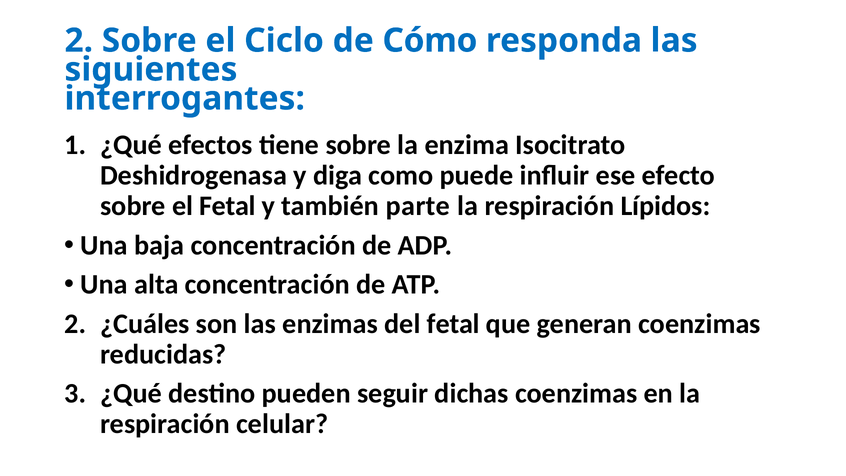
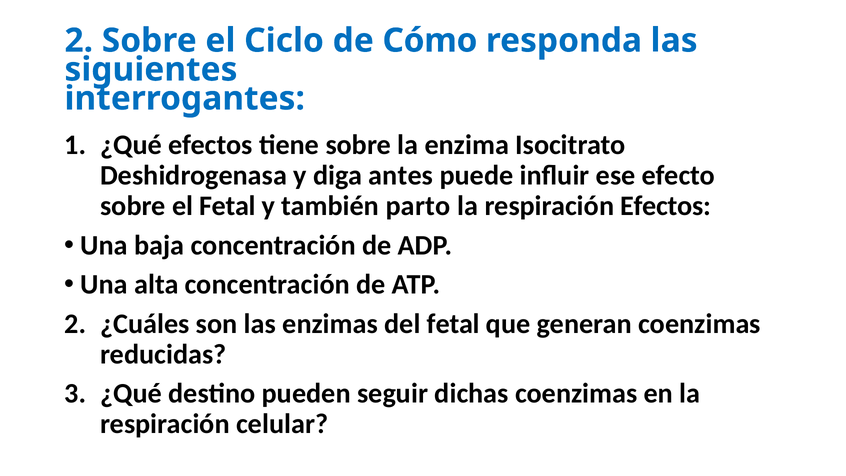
como: como -> antes (401, 175)
parte: parte -> parto (418, 206)
respiración Lípidos: Lípidos -> Efectos (666, 206)
